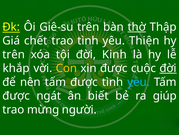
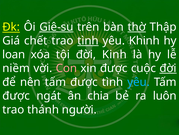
Giê-su underline: none -> present (56, 27)
tình underline: none -> present (88, 41)
Thiện: Thiện -> Khinh (144, 41)
trên: trên -> loan (14, 54)
khắp: khắp -> niềm (16, 68)
Con colour: yellow -> pink (66, 68)
biết: biết -> chia (98, 95)
giúp: giúp -> luôn (165, 95)
mừng: mừng -> thánh (43, 109)
